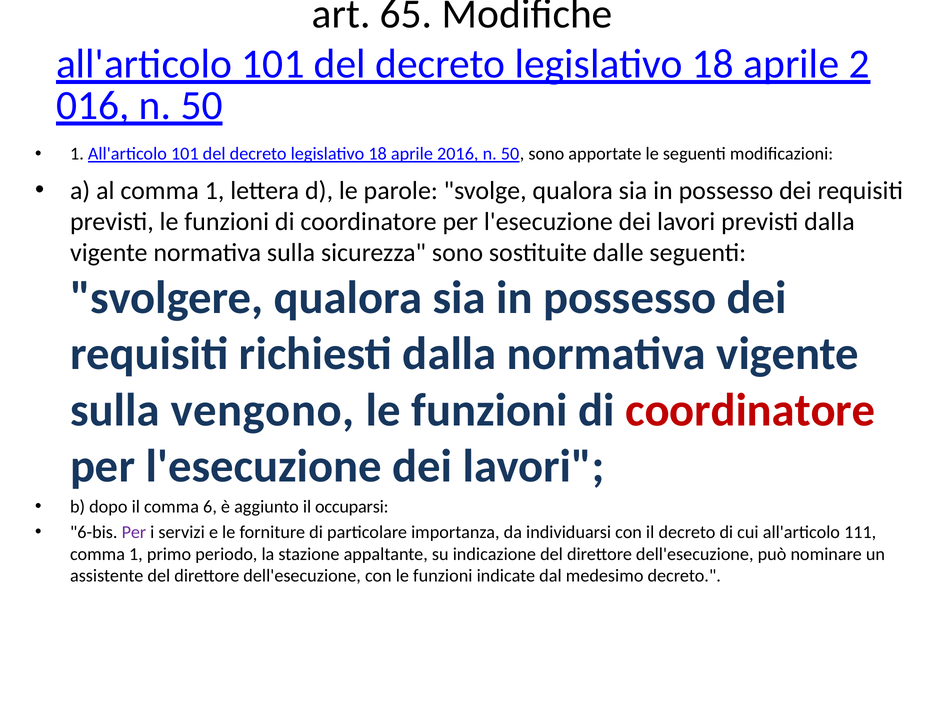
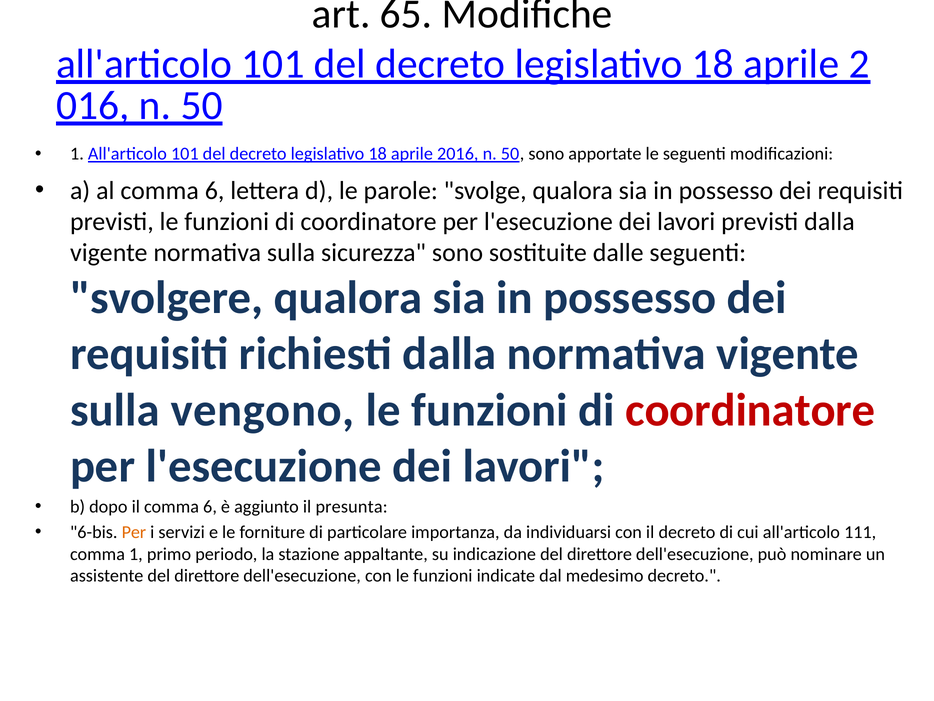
al comma 1: 1 -> 6 (215, 190)
occuparsi: occuparsi -> presunta (352, 506)
Per colour: purple -> orange (134, 532)
